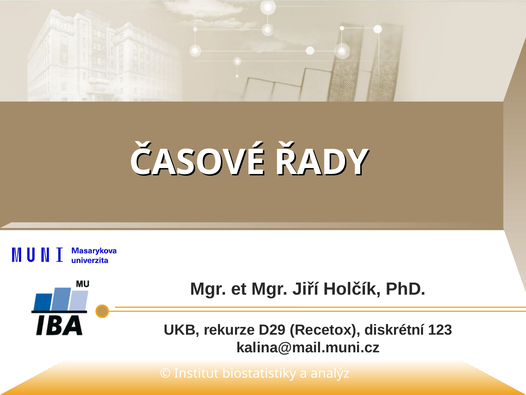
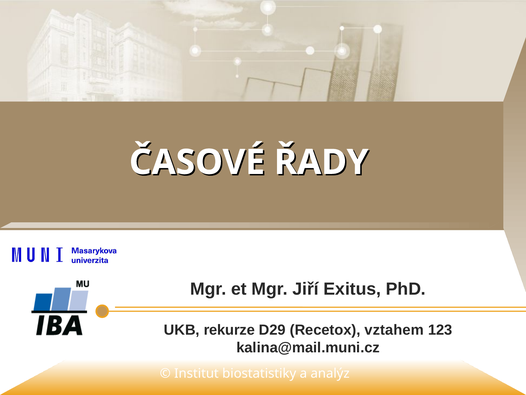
Holčík: Holčík -> Exitus (352, 289)
diskrétní: diskrétní -> vztahem (394, 330)
